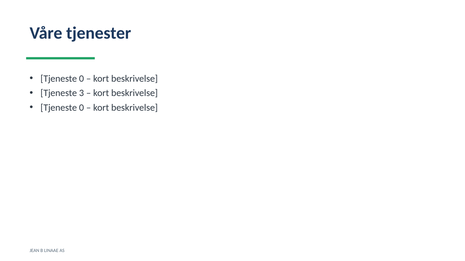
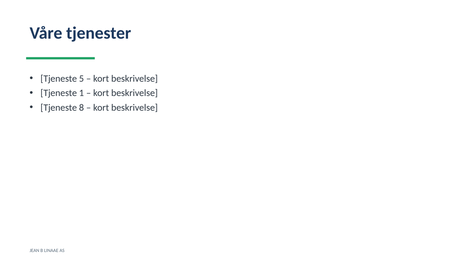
0: 0 -> 5 (82, 79)
3: 3 -> 1 (82, 93)
0: 0 -> 8 (82, 108)
